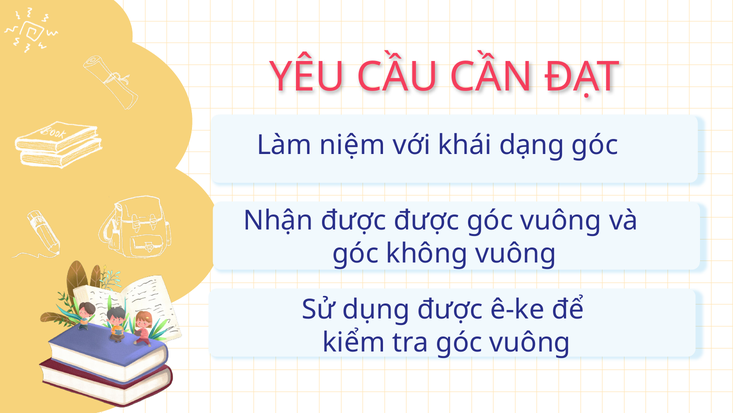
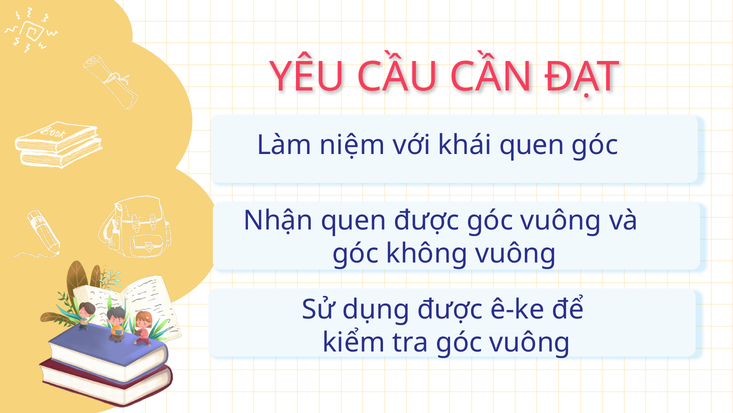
khái dạng: dạng -> quen (532, 145)
Nhận được: được -> quen (354, 220)
